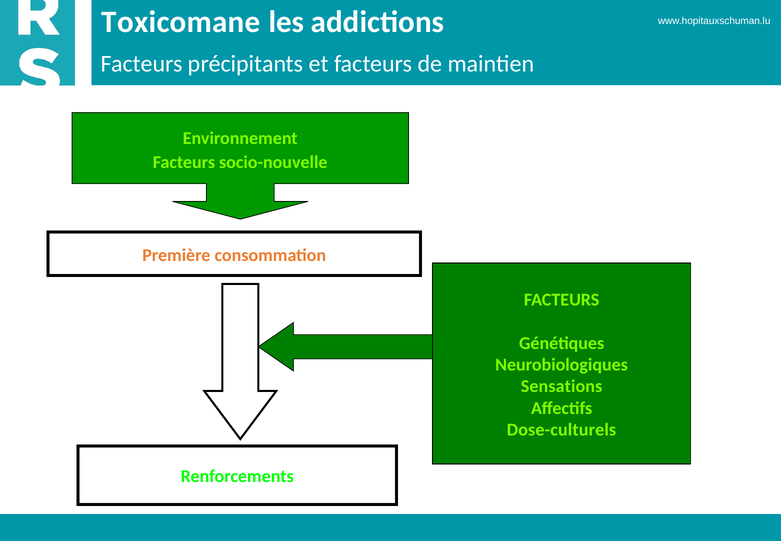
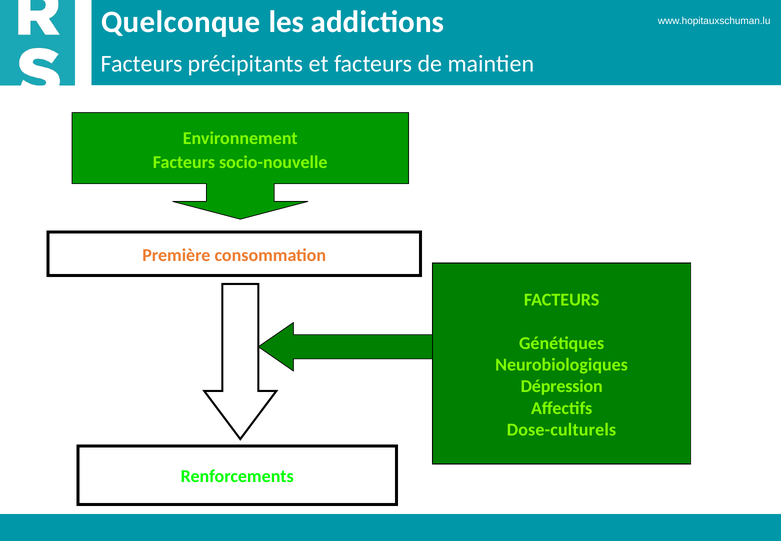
Toxicomane: Toxicomane -> Quelconque (181, 22)
Sensations: Sensations -> Dépression (562, 386)
